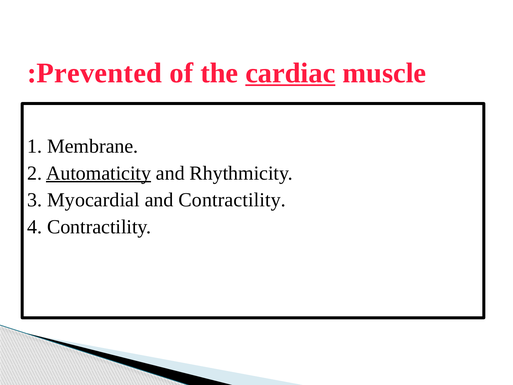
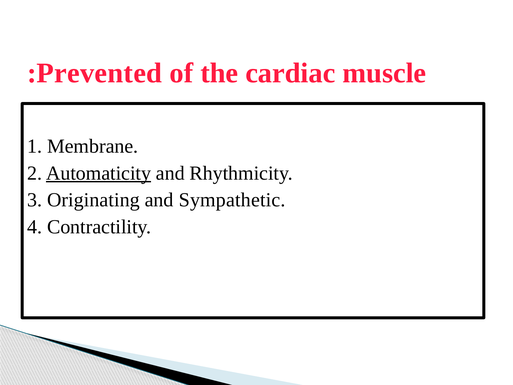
cardiac underline: present -> none (290, 73)
Myocardial: Myocardial -> Originating (93, 200)
and Contractility: Contractility -> Sympathetic (232, 200)
